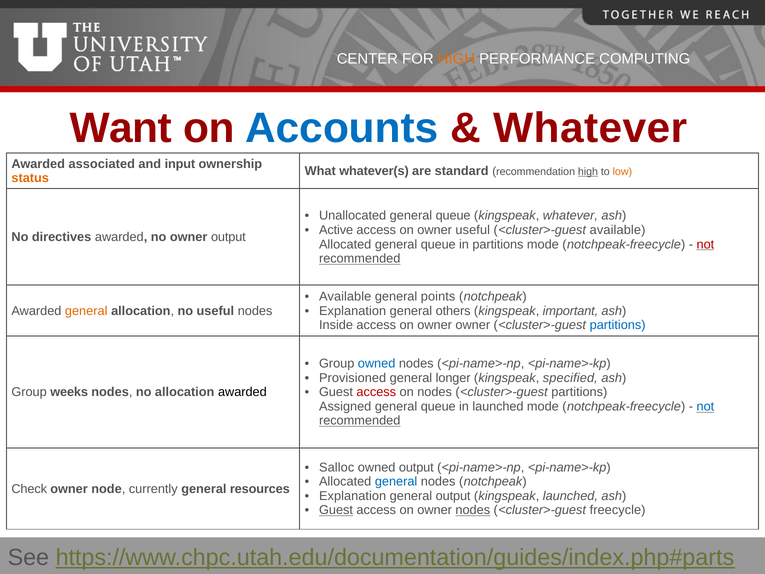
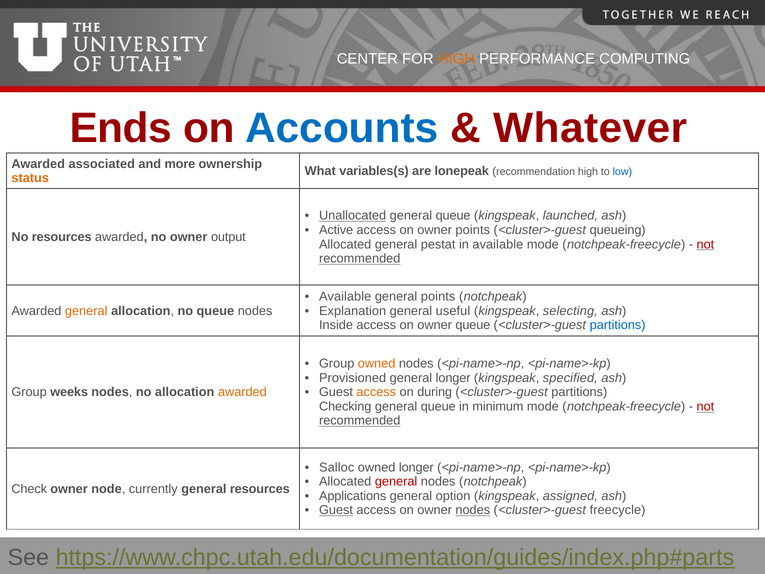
Want: Want -> Ends (121, 128)
input: input -> more (180, 164)
whatever(s: whatever(s -> variables(s (374, 171)
standard: standard -> lonepeak (462, 171)
high underline: present -> none (588, 172)
low colour: orange -> blue (622, 172)
Unallocated underline: none -> present (353, 216)
kingspeak whatever: whatever -> launched (570, 216)
owner useful: useful -> points (473, 230)
<cluster>-guest available: available -> queueing (618, 230)
No directives: directives -> resources (62, 237)
Allocated general queue: queue -> pestat (438, 244)
in partitions: partitions -> available (498, 244)
others: others -> useful (453, 311)
important: important -> selecting (570, 311)
no useful: useful -> queue (215, 311)
owner owner: owner -> queue (473, 325)
owned colour: blue -> orange (377, 363)
access colour: red -> orange (376, 392)
on nodes: nodes -> during (435, 392)
awarded colour: black -> orange (242, 392)
Assigned: Assigned -> Checking (345, 406)
in launched: launched -> minimum (498, 406)
not colour: blue -> red (705, 406)
owned output: output -> longer (416, 467)
general colour: blue -> red (396, 481)
Explanation: Explanation -> Applications (353, 496)
general output: output -> option (453, 496)
kingspeak launched: launched -> assigned (570, 496)
